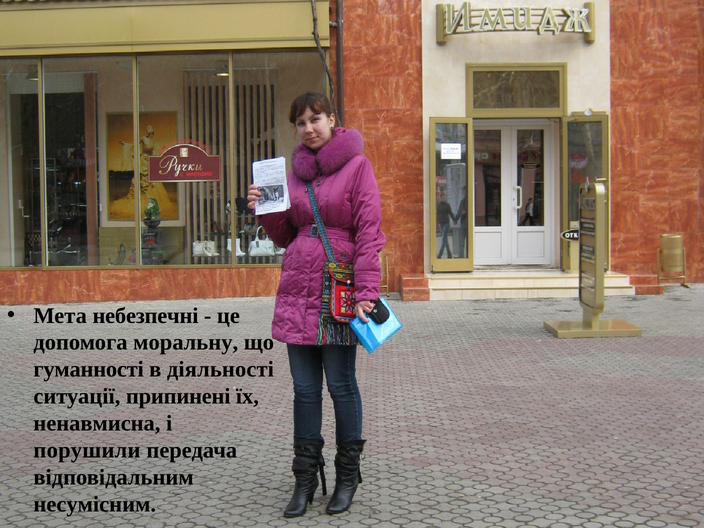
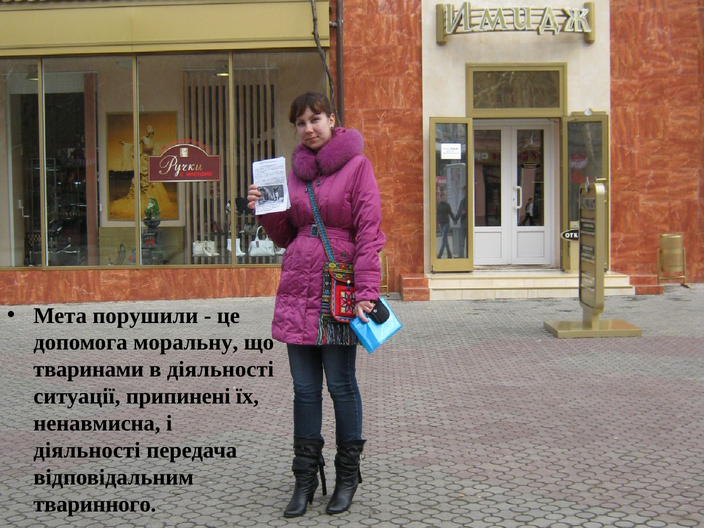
небезпечні: небезпечні -> порушили (145, 316)
гуманності: гуманності -> тваринами (89, 370)
порушили: порушили -> діяльності (87, 450)
несумісним: несумісним -> тваринного (95, 504)
